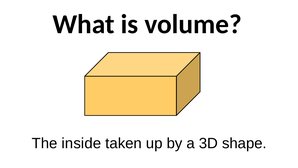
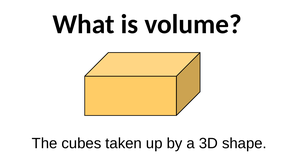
inside: inside -> cubes (81, 143)
